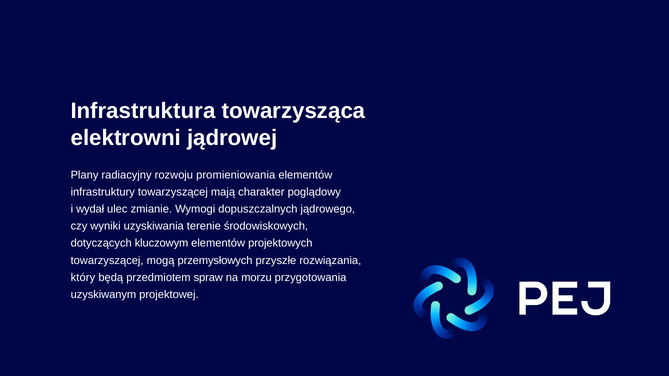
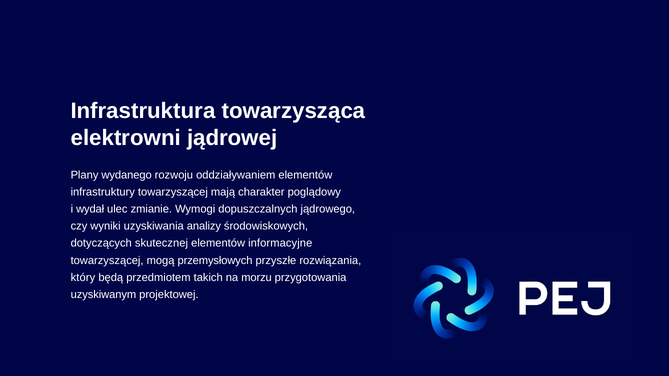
radiacyjny: radiacyjny -> wydanego (127, 175)
promieniowania: promieniowania -> oddziaływaniem (236, 175)
terenie: terenie -> analizy (204, 226)
kluczowym: kluczowym -> skutecznej (161, 243)
projektowych: projektowych -> informacyjne (280, 243)
spraw: spraw -> takich (208, 278)
